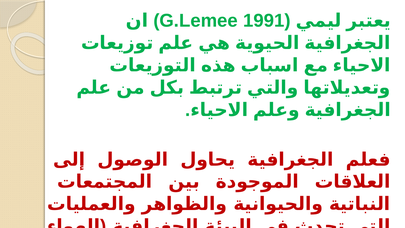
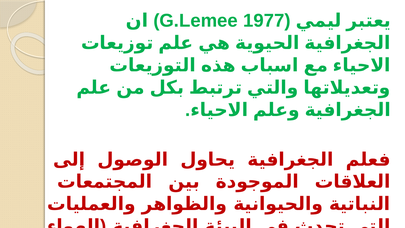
1991: 1991 -> 1977 (264, 21)
